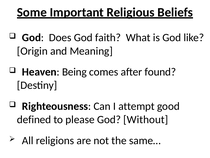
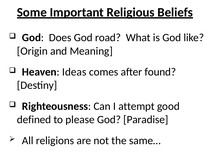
faith: faith -> road (108, 38)
Being: Being -> Ideas (74, 72)
Without: Without -> Paradise (146, 119)
